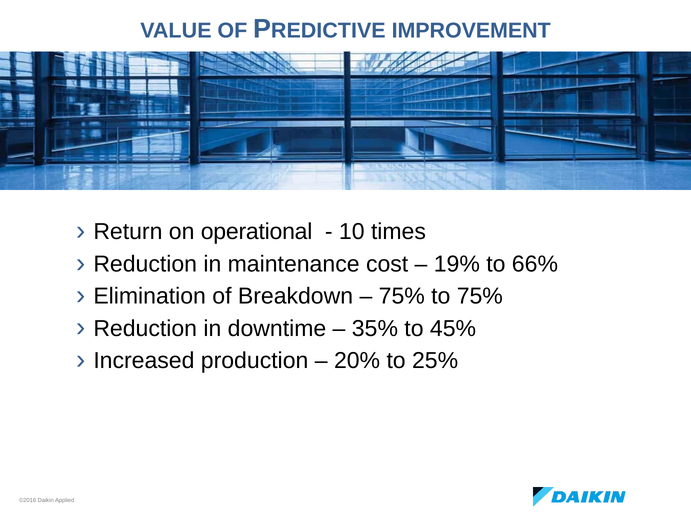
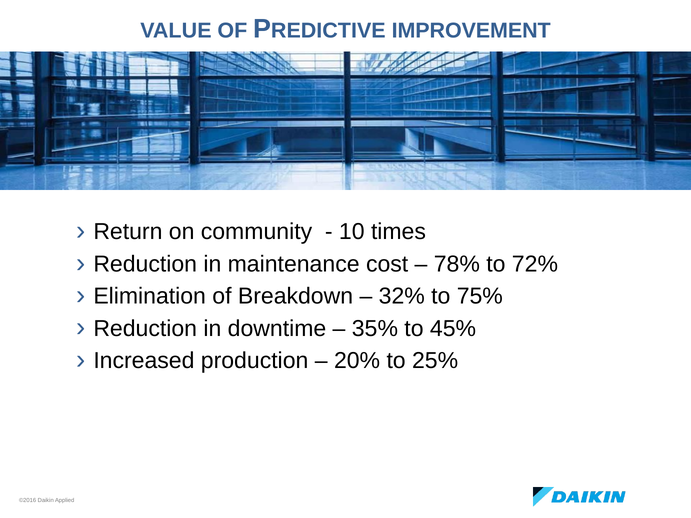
operational: operational -> community (256, 232)
19%: 19% -> 78% (457, 264)
66%: 66% -> 72% (535, 264)
75%: 75% -> 32% (402, 296)
